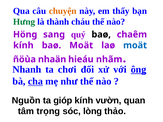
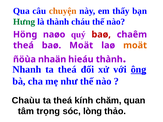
sang: sang -> naøo (54, 35)
baø colour: black -> red (101, 35)
kính: kính -> theá (23, 45)
moät colour: blue -> orange (135, 45)
hieáu nhãm: nhãm -> thành (109, 59)
chơi: chơi -> theá (67, 70)
cha underline: present -> none (35, 82)
Nguồn: Nguồn -> Chaùu (26, 101)
gióp: gióp -> theá (63, 101)
vườn: vườn -> chăm (109, 101)
